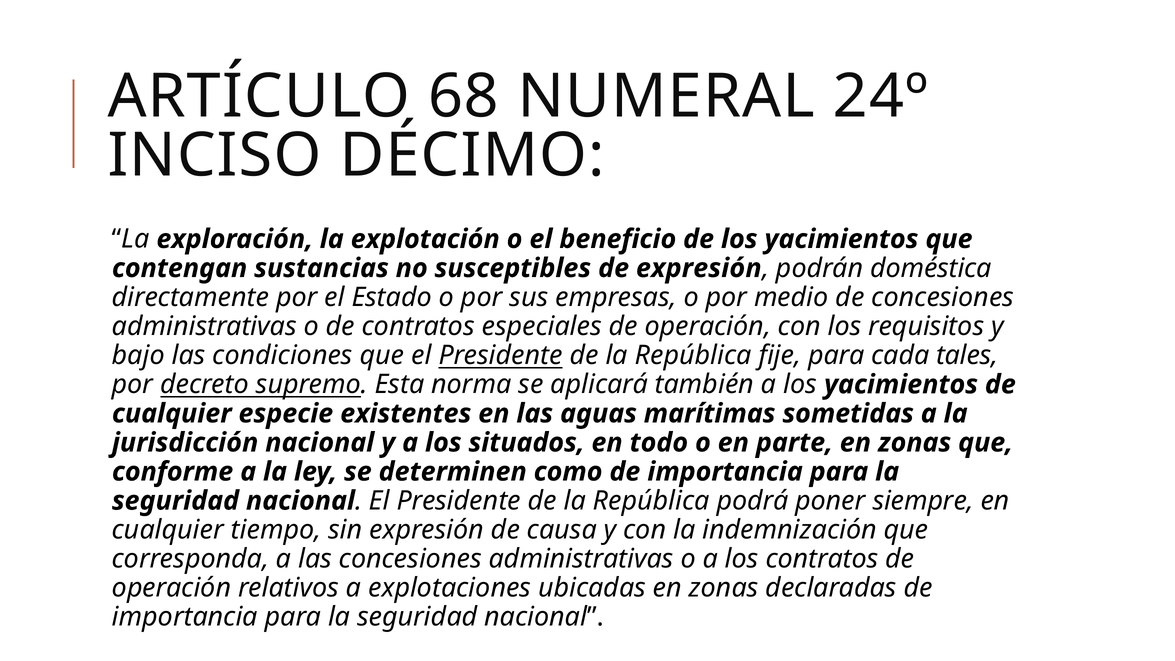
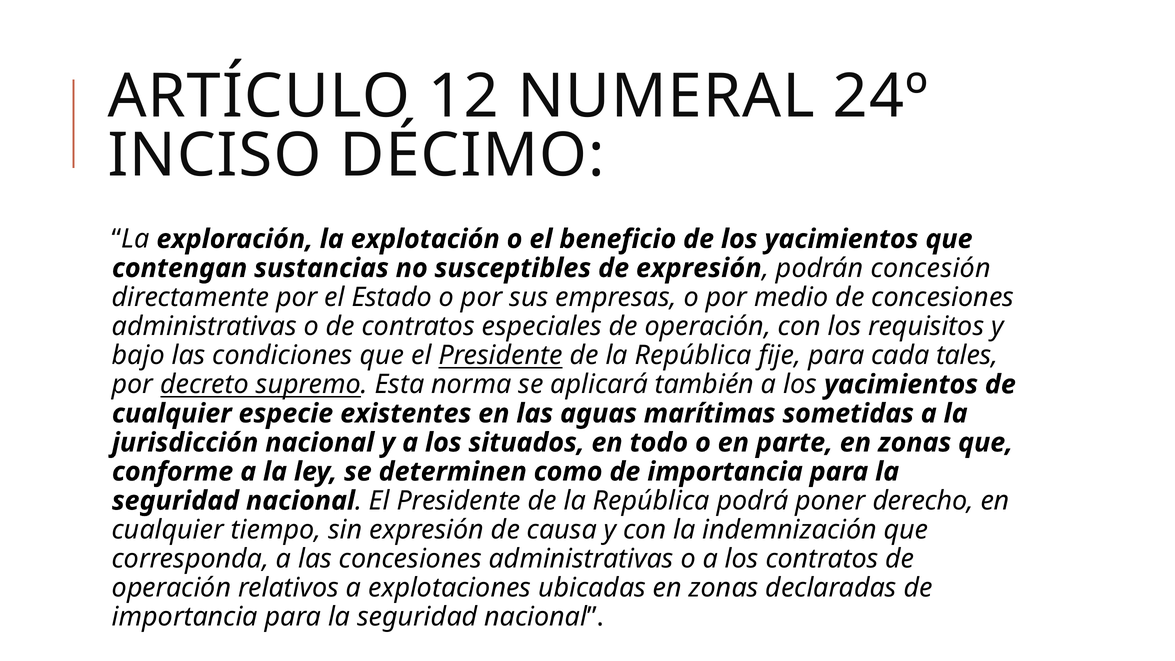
68: 68 -> 12 (463, 97)
doméstica: doméstica -> concesión (931, 268)
siempre: siempre -> derecho (923, 501)
